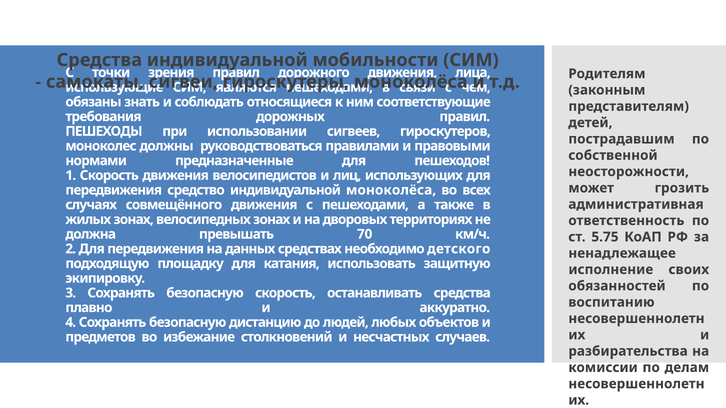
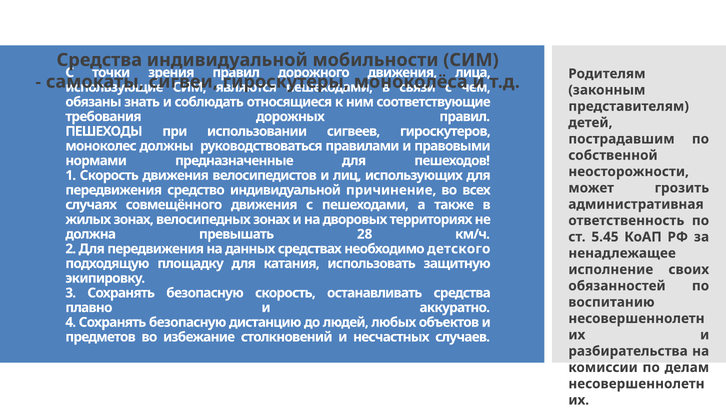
индивидуальной моноколёса: моноколёса -> причинение (391, 190)
70: 70 -> 28 (365, 234)
5.75: 5.75 -> 5.45 (605, 237)
